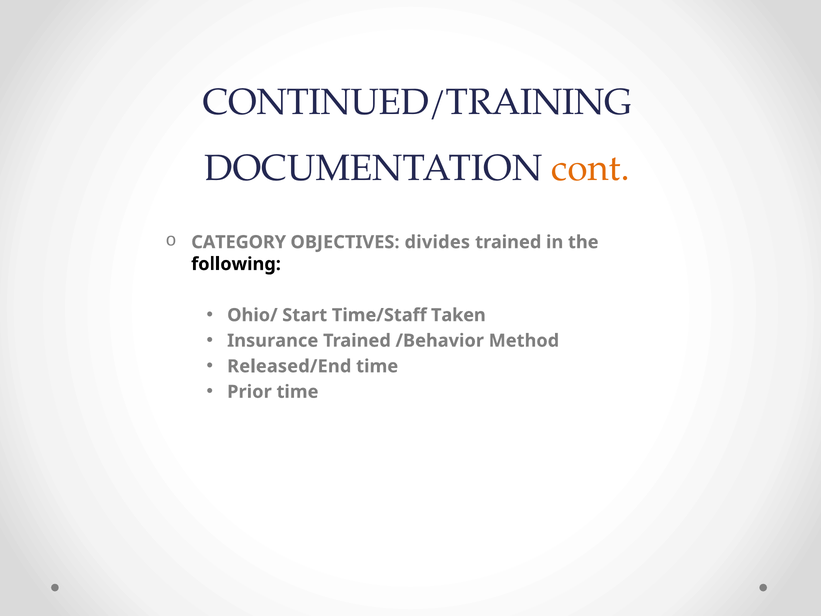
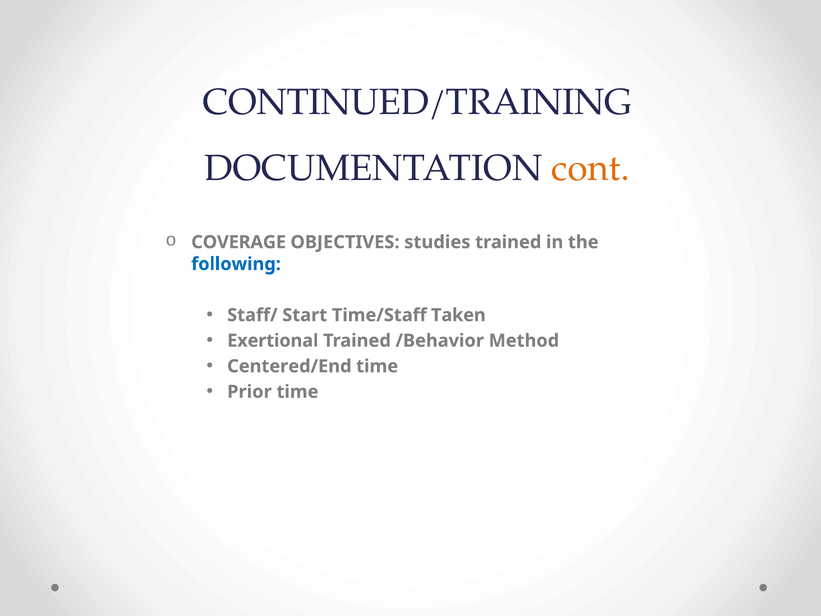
CATEGORY: CATEGORY -> COVERAGE (239, 242)
divides: divides -> studies (437, 242)
following colour: black -> blue (236, 264)
Ohio/: Ohio/ -> Staff/ (252, 315)
Insurance: Insurance -> Exertional (273, 341)
Released/End: Released/End -> Centered/End (289, 366)
